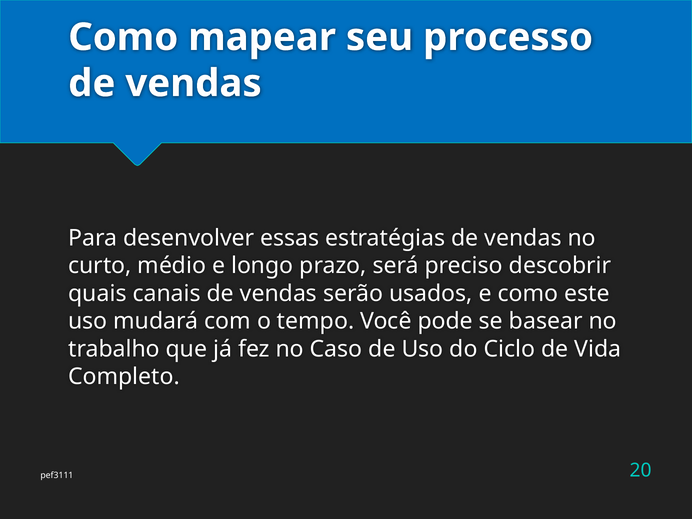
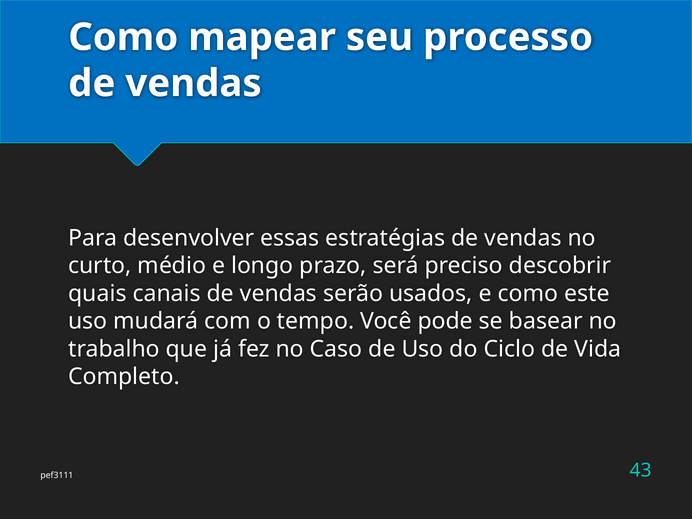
20: 20 -> 43 (641, 471)
